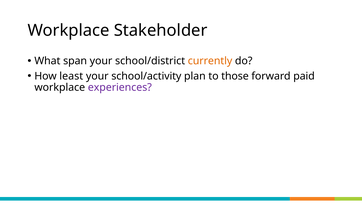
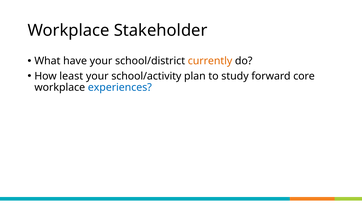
span: span -> have (75, 61)
those: those -> study (235, 76)
paid: paid -> core (304, 76)
experiences colour: purple -> blue (120, 88)
